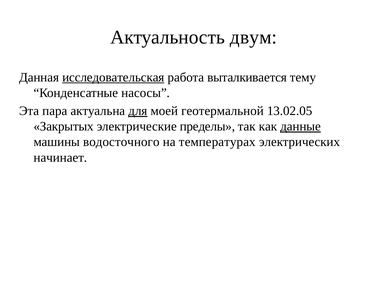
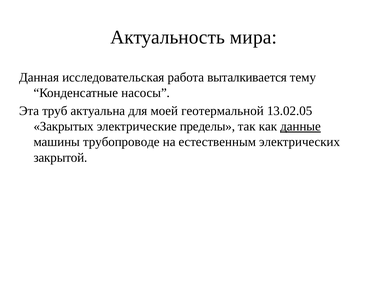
двум: двум -> мира (254, 37)
исследовательская underline: present -> none (113, 77)
пара: пара -> труб (55, 111)
для underline: present -> none (138, 111)
водосточного: водосточного -> трубопроводе (121, 142)
температурах: температурах -> естественным (217, 142)
начинает: начинает -> закрытой (60, 157)
